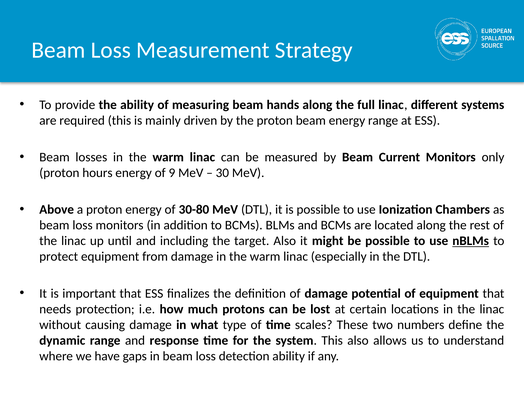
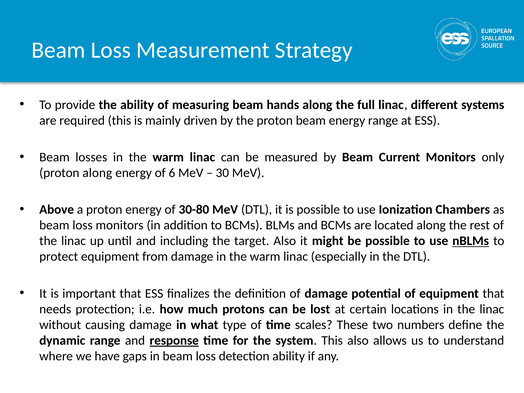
proton hours: hours -> along (97, 173)
9: 9 -> 6 (172, 173)
response underline: none -> present (174, 341)
